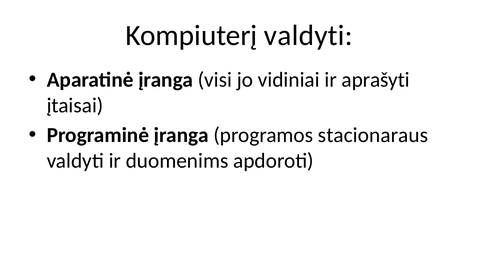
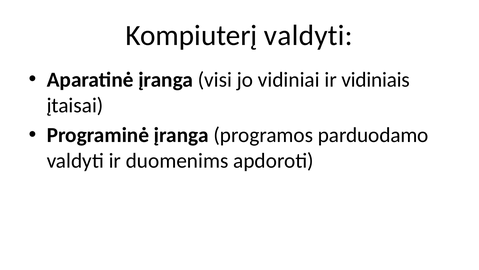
aprašyti: aprašyti -> vidiniais (376, 80)
stacionaraus: stacionaraus -> parduodamo (373, 135)
